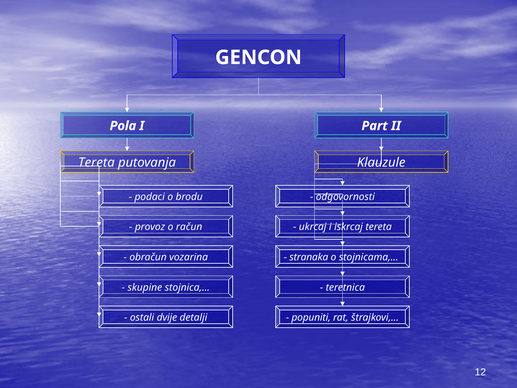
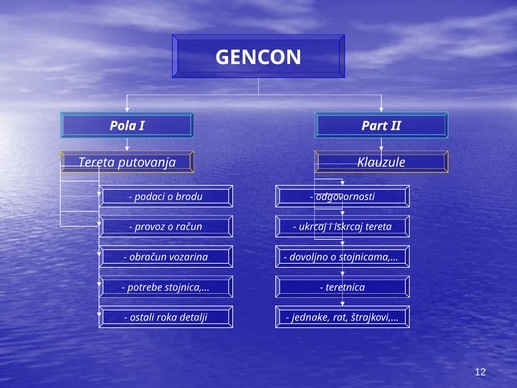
stranaka: stranaka -> dovoljno (309, 257)
skupine: skupine -> potrebe (145, 287)
dvije: dvije -> roka (167, 317)
popuniti: popuniti -> jednake (311, 317)
